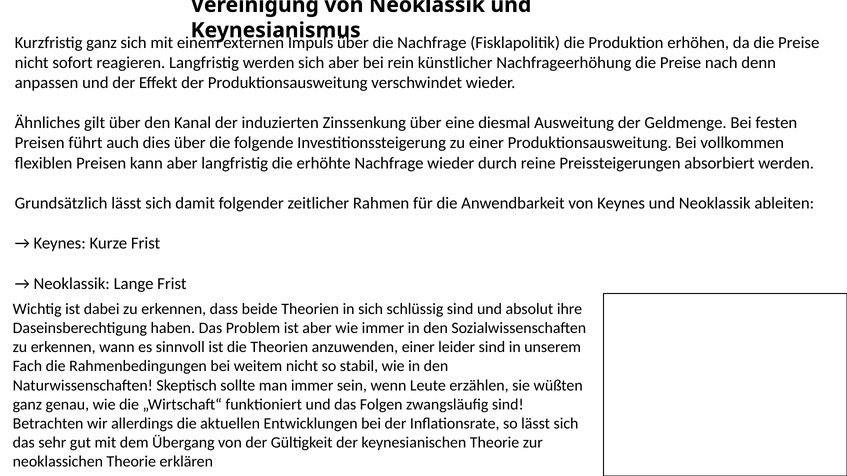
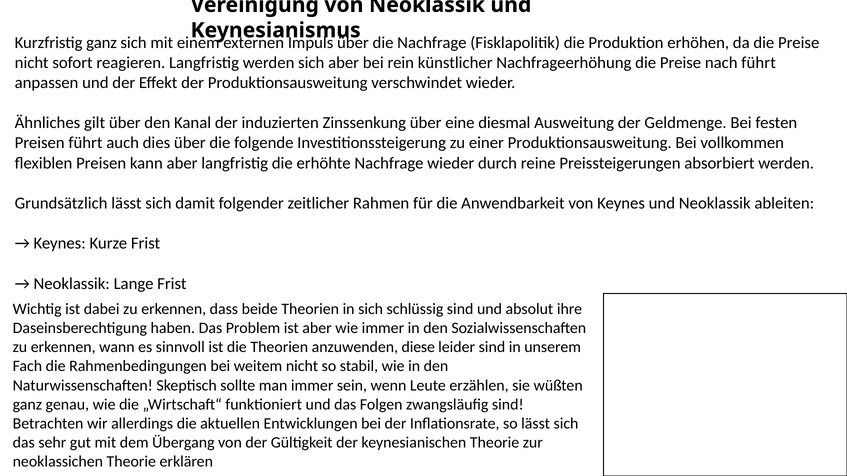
nach denn: denn -> führt (759, 63)
anzuwenden einer: einer -> diese (418, 348)
